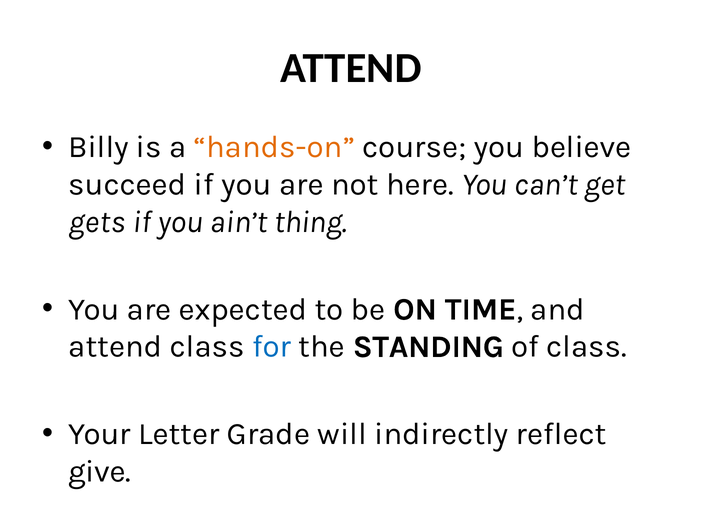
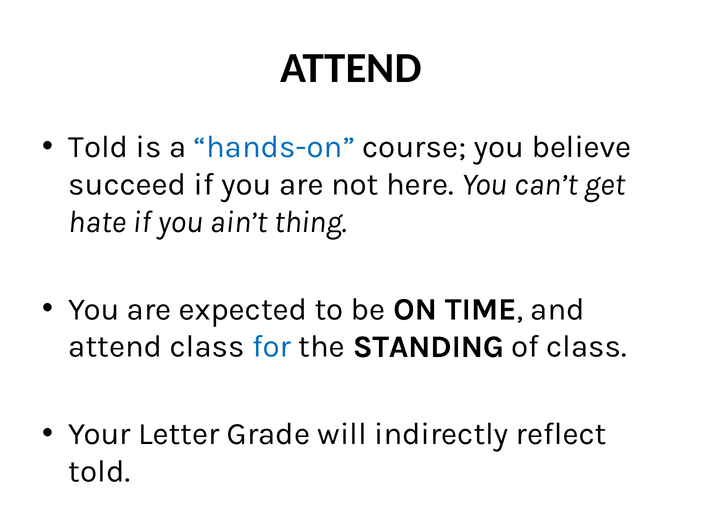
Billy: Billy -> Told (98, 147)
hands-on colour: orange -> blue (274, 147)
gets: gets -> hate (97, 222)
give: give -> told (99, 472)
